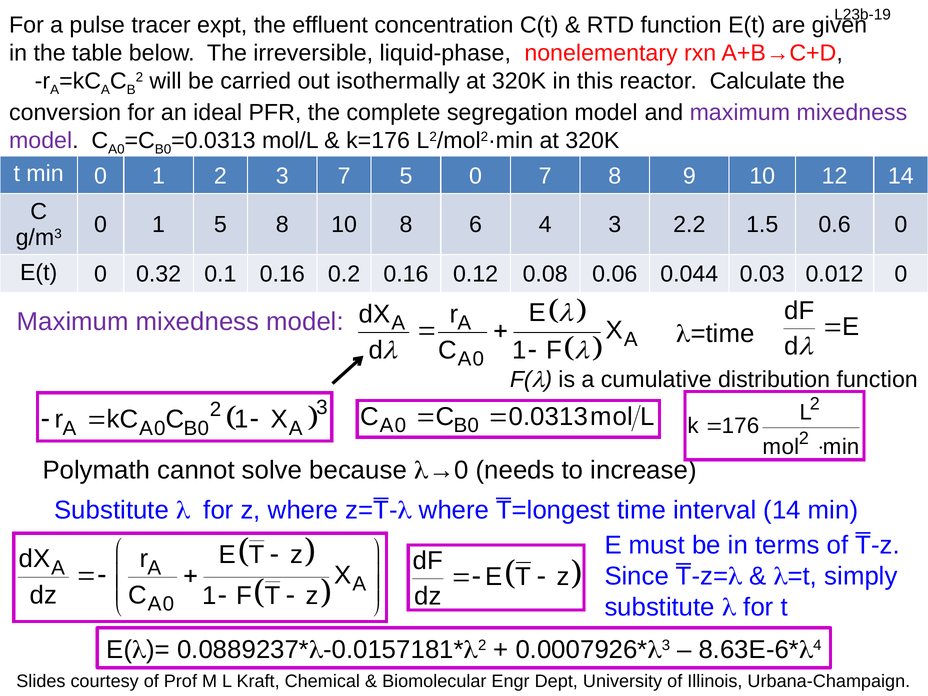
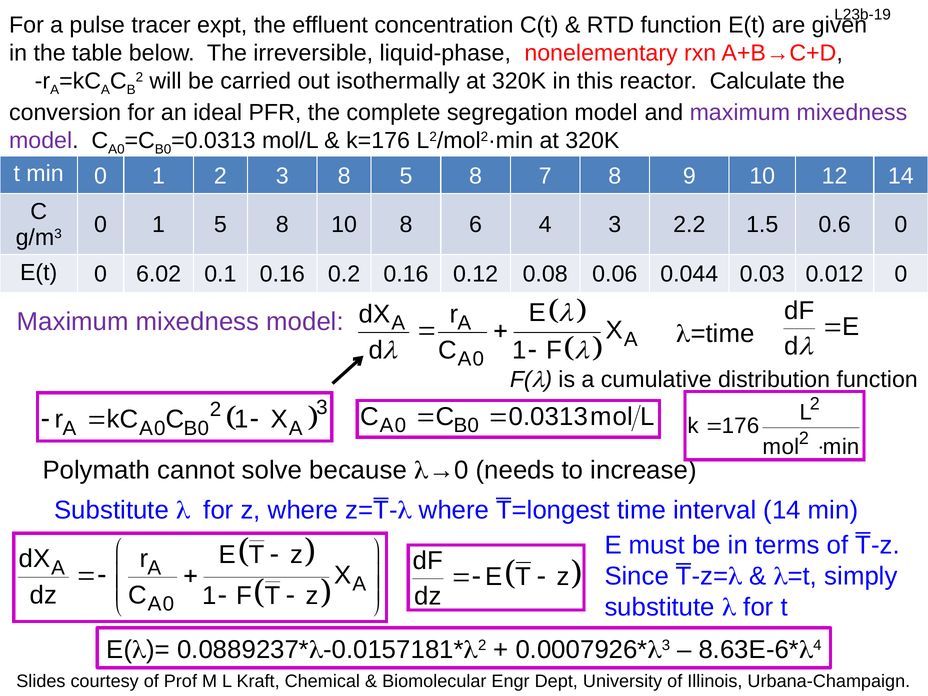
3 7: 7 -> 8 (344, 176)
0: 0 -> 8 (476, 176)
0.32: 0.32 -> 6.02 (159, 274)
